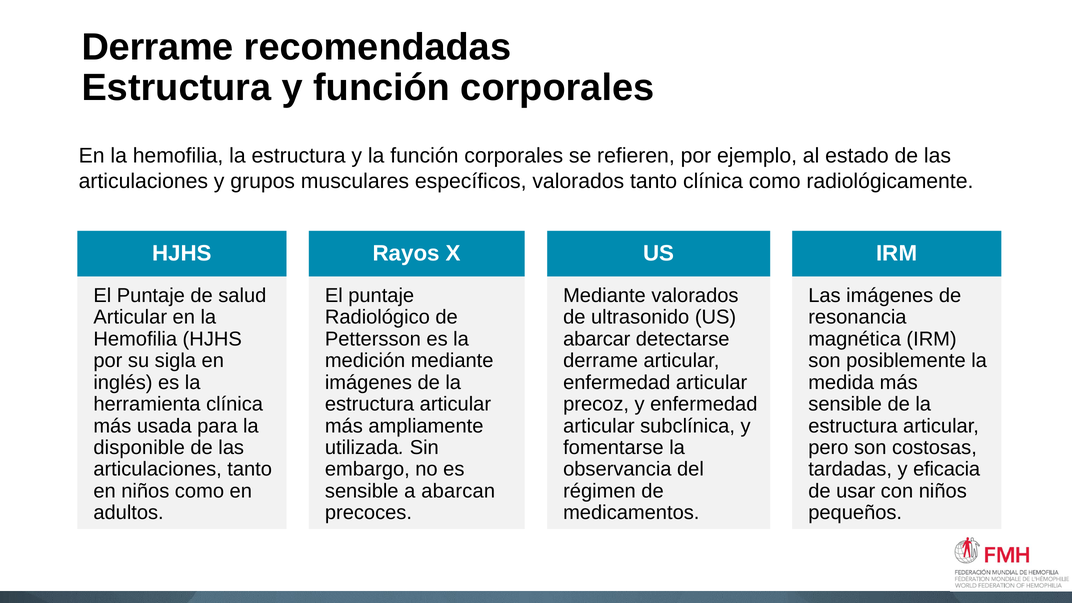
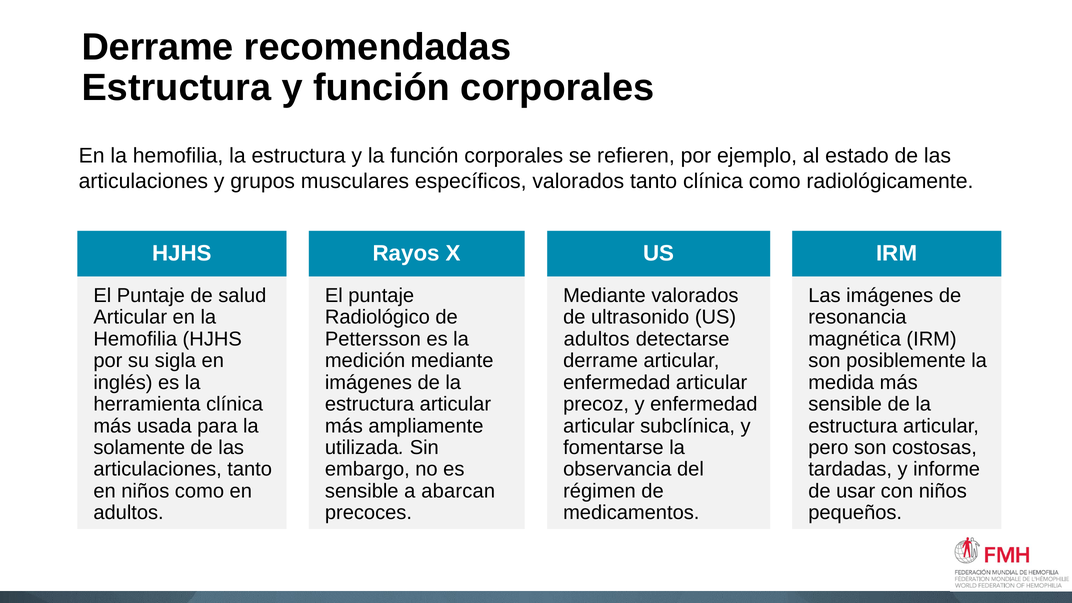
abarcar: abarcar -> adultos (597, 339)
disponible: disponible -> solamente (139, 448)
eficacia: eficacia -> informe (947, 469)
